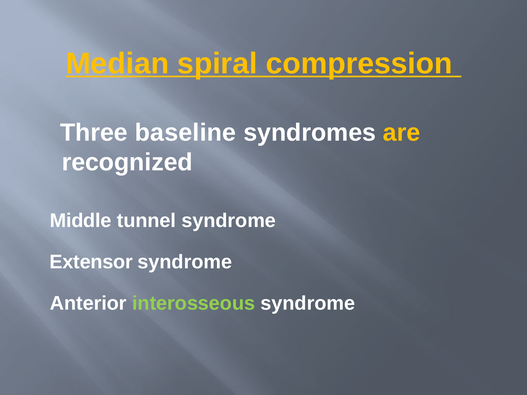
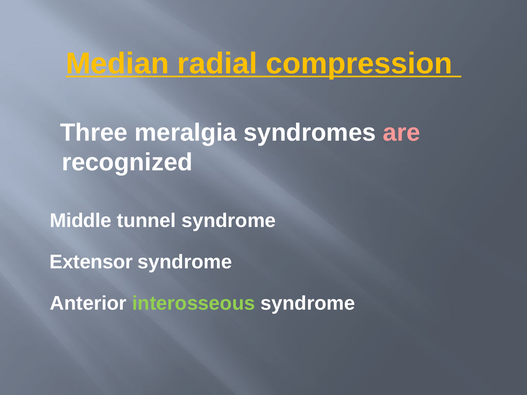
spiral: spiral -> radial (217, 64)
baseline: baseline -> meralgia (186, 133)
are colour: yellow -> pink (402, 133)
